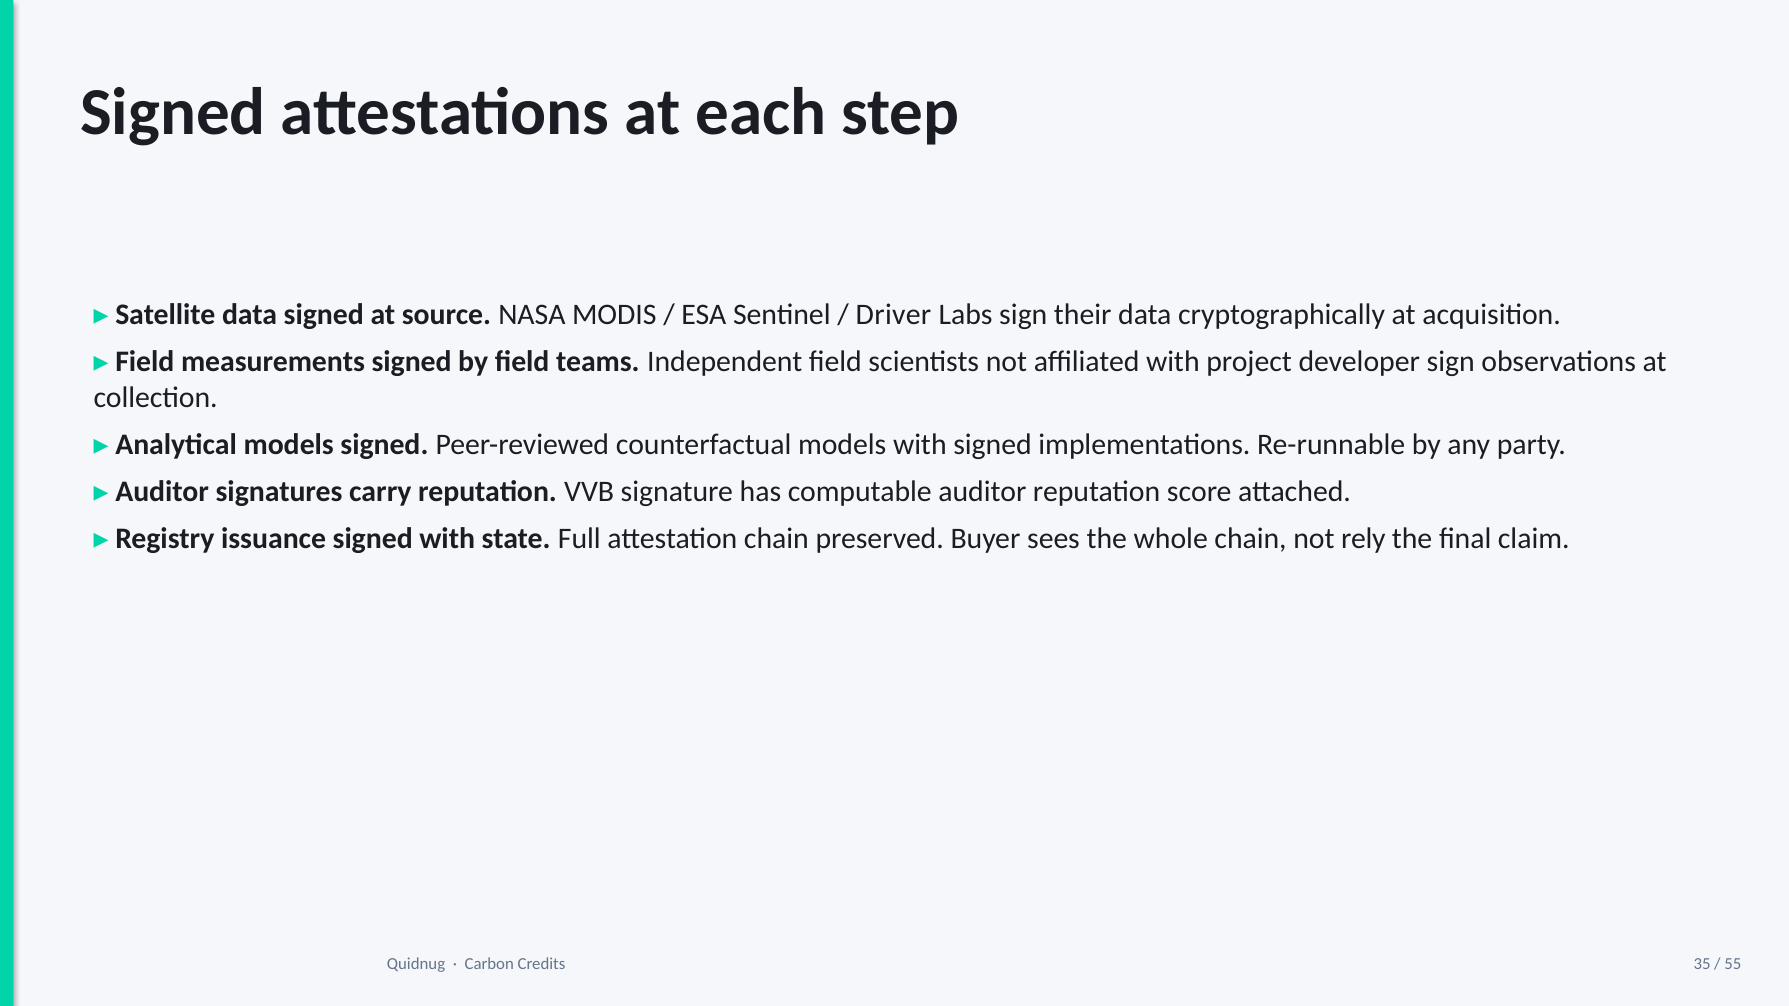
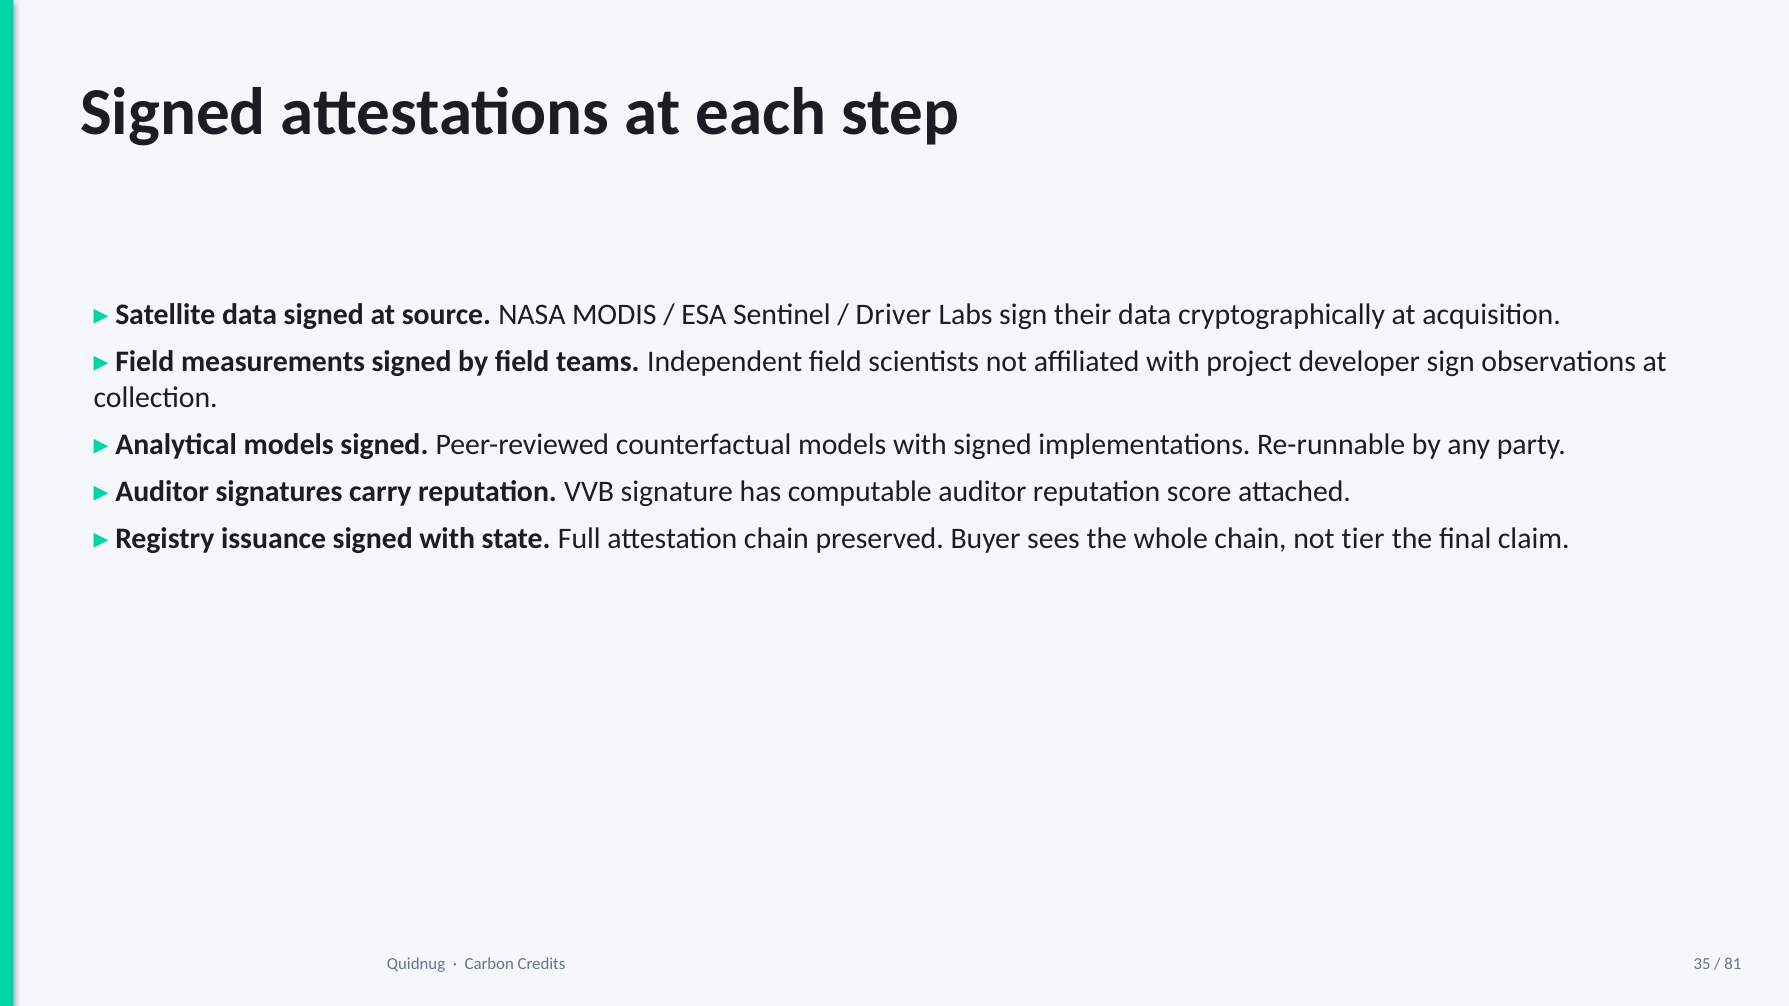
rely: rely -> tier (1363, 539)
55: 55 -> 81 (1733, 964)
